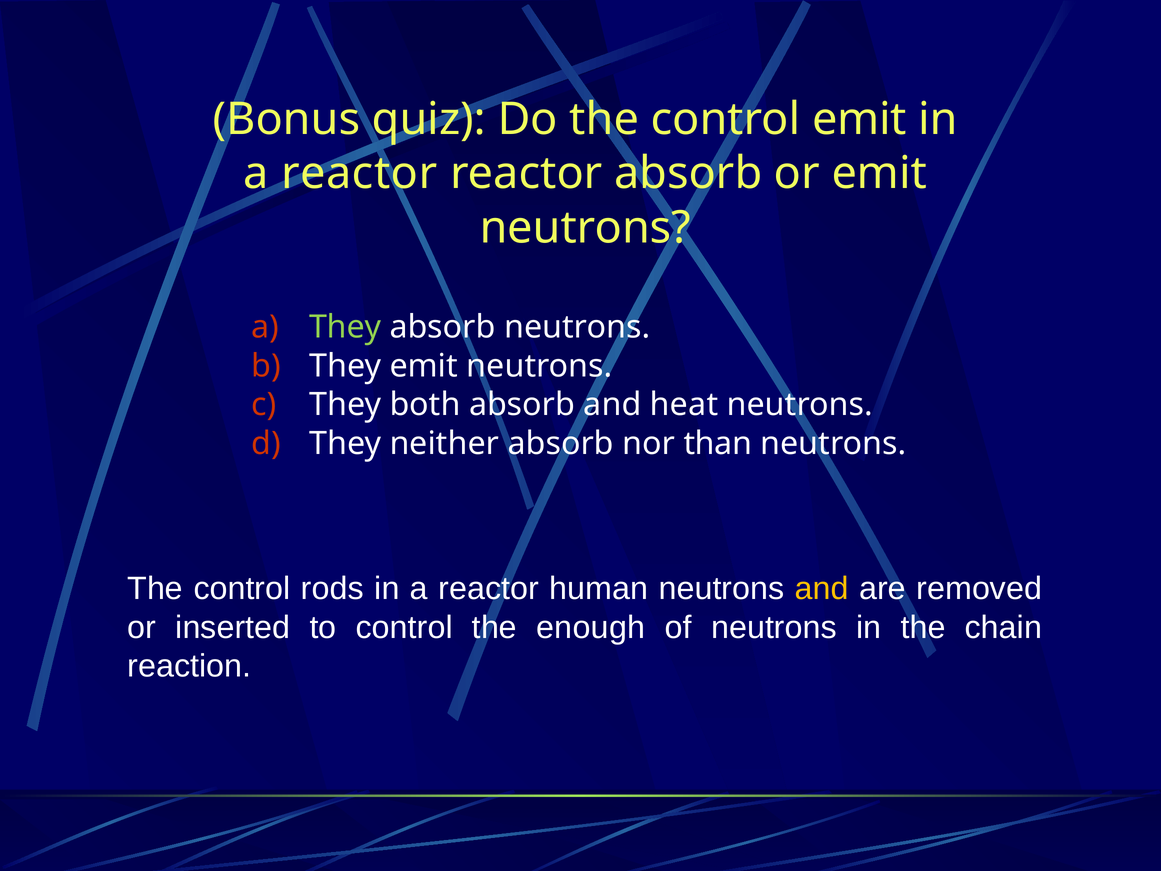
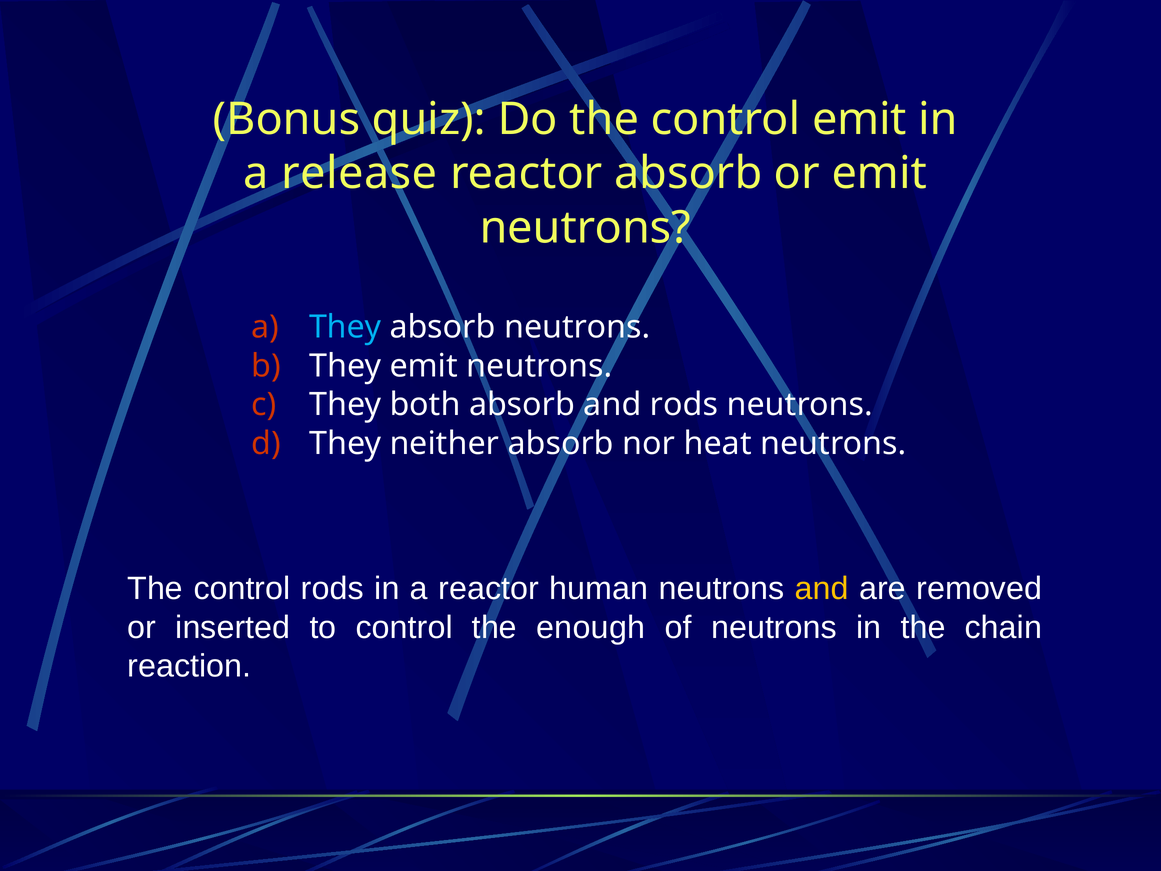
reactor: reactor -> release (359, 173)
They colour: light green -> light blue (345, 327)
and heat: heat -> rods (684, 405)
than: than -> heat (718, 443)
